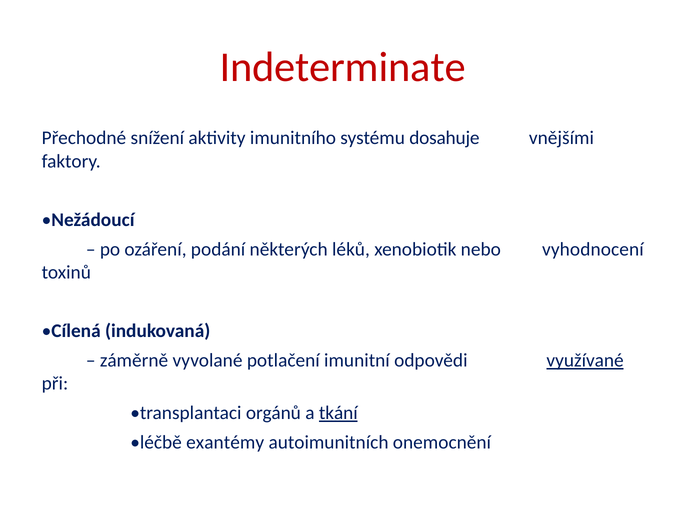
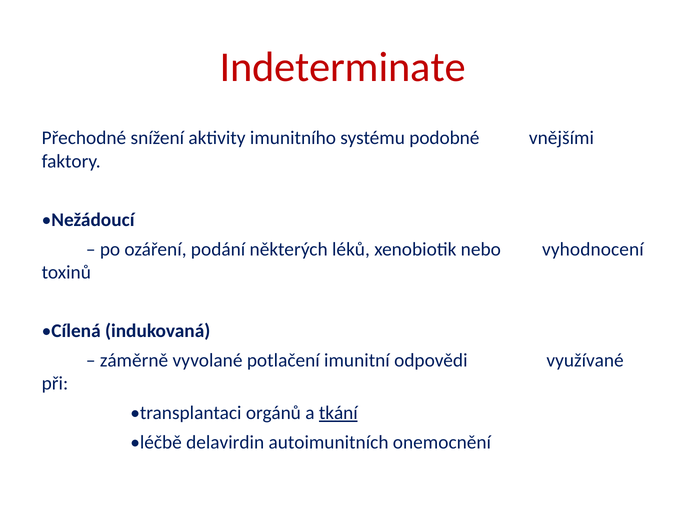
dosahuje: dosahuje -> podobné (444, 138)
využívané underline: present -> none (585, 361)
exantémy: exantémy -> delavirdin (225, 442)
